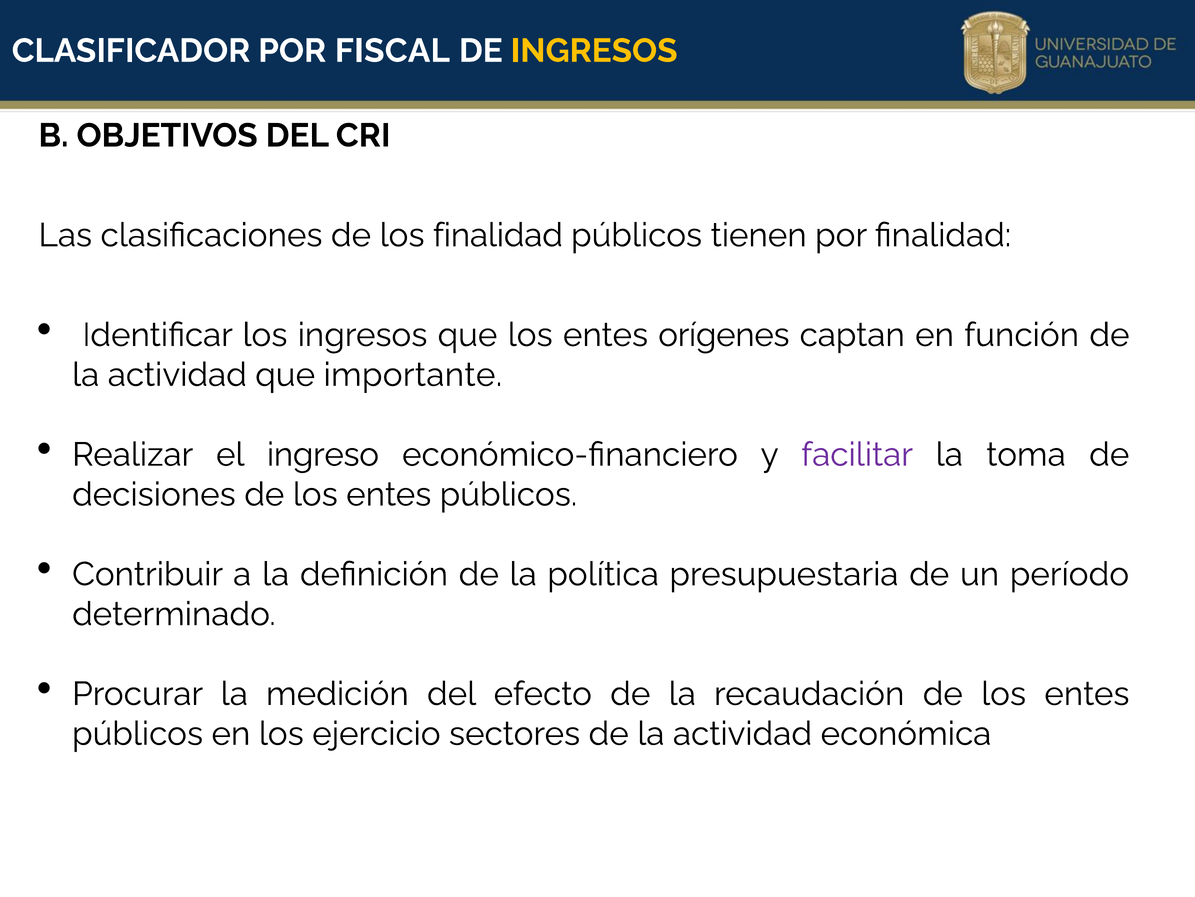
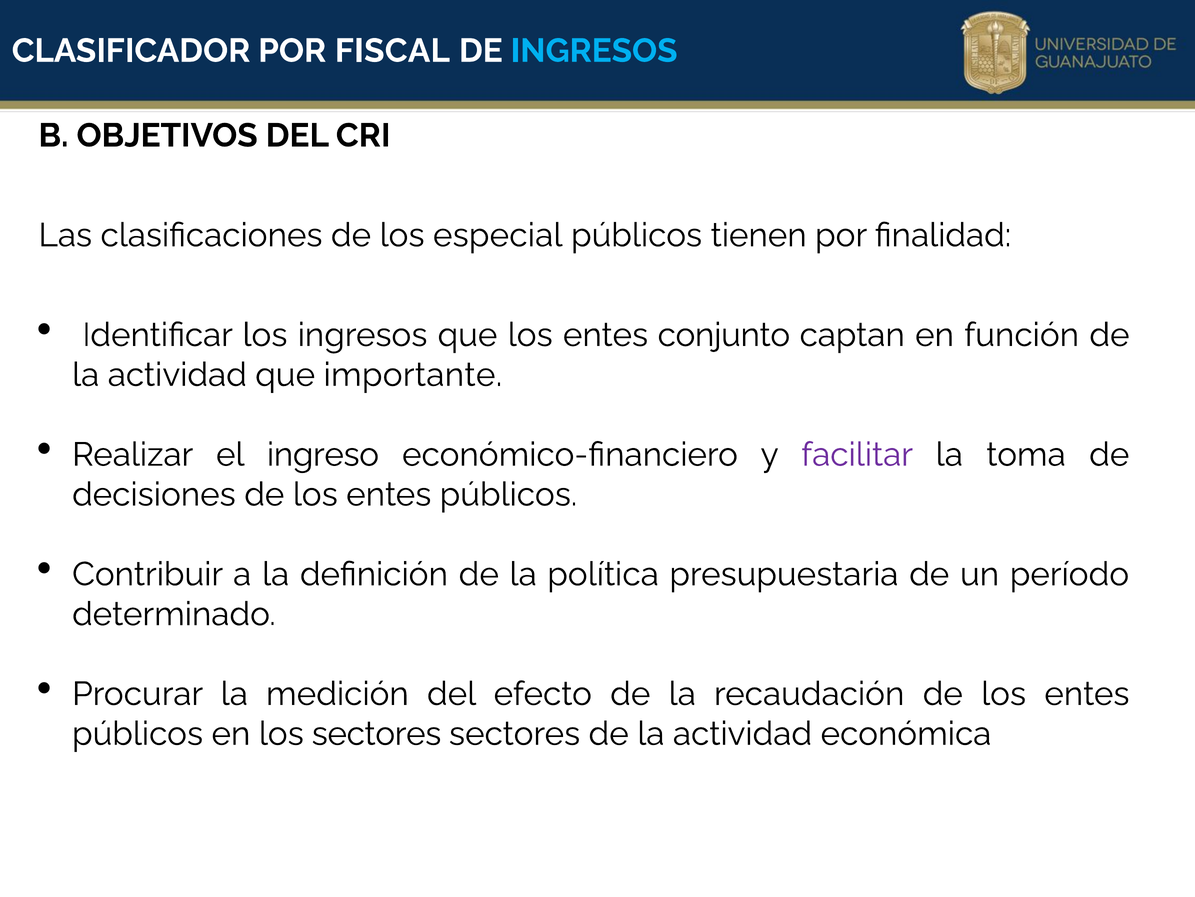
INGRESOS colour: yellow -> light blue (594, 51)
los finalidad: finalidad -> especial (498, 235)
orígenes: orígenes -> conjunto (724, 335)
los ejercicio: ejercicio -> sectores (377, 733)
